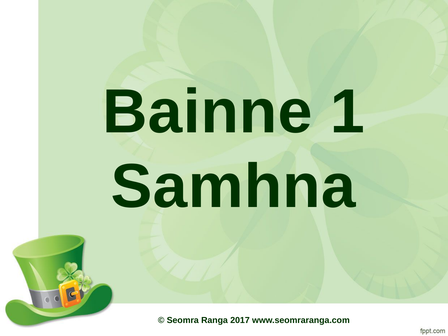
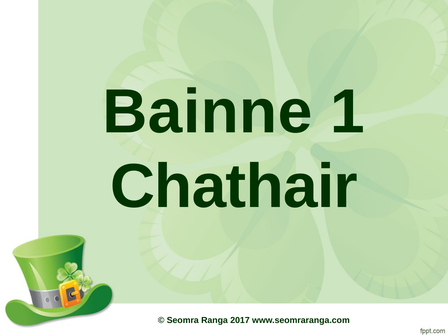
Samhna: Samhna -> Chathair (234, 187)
